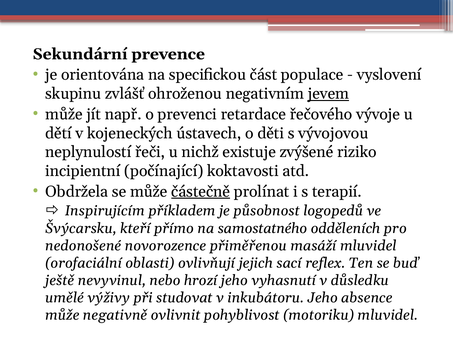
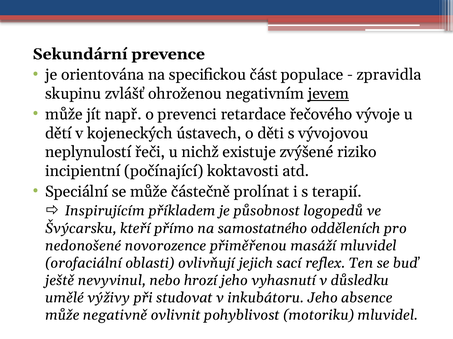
vyslovení: vyslovení -> zpravidla (389, 75)
Obdržela: Obdržela -> Speciální (77, 192)
částečně underline: present -> none (201, 192)
